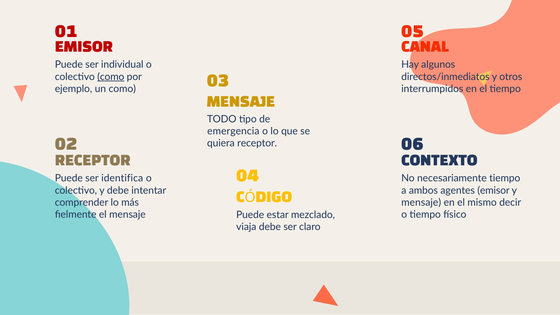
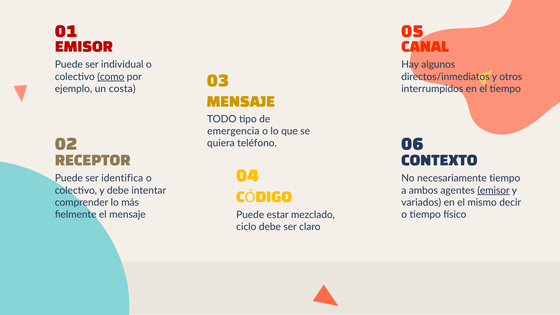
un como: como -> costa (122, 89)
quiera receptor: receptor -> teléfono (257, 143)
emisor underline: none -> present (494, 190)
mensaje: mensaje -> variados (421, 202)
viaja: viaja -> ciclo (246, 227)
